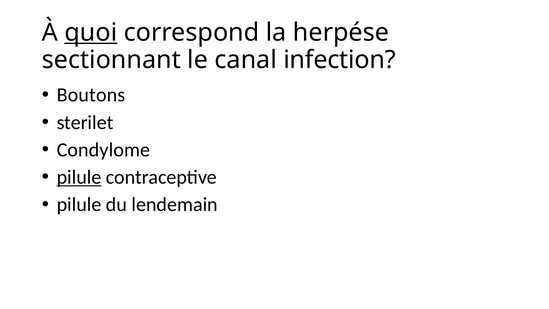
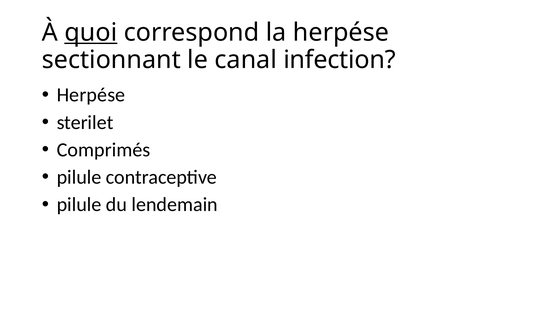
Boutons: Boutons -> Herpése (91, 95)
Condylome: Condylome -> Comprimés (103, 150)
pilule underline: present -> none (79, 177)
